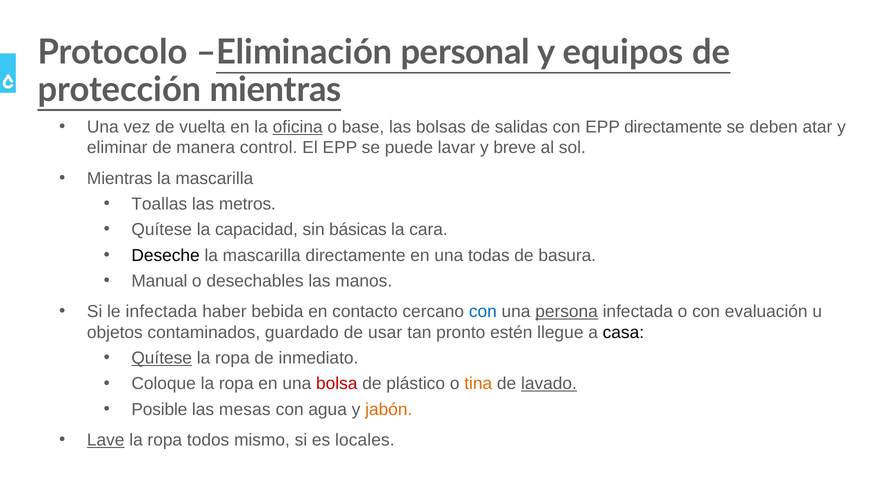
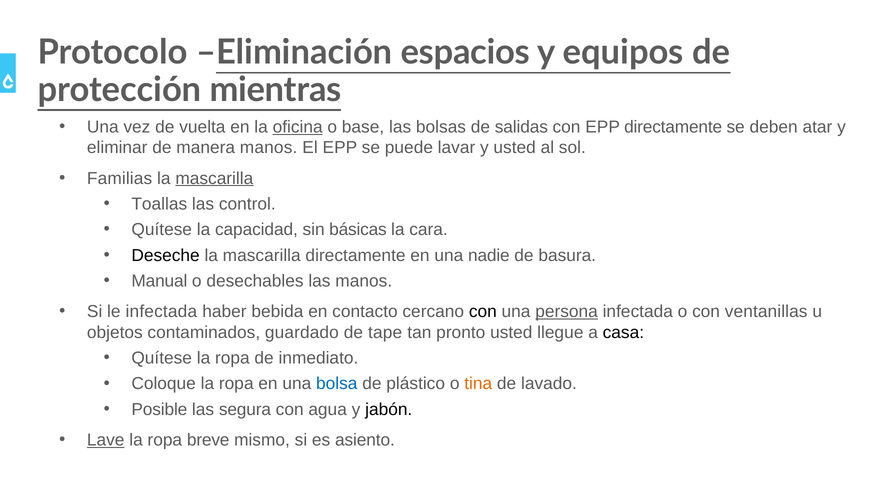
personal: personal -> espacios (465, 52)
manera control: control -> manos (269, 148)
y breve: breve -> usted (515, 148)
Mientras: Mientras -> Familias (120, 178)
mascarilla underline: none -> present (214, 178)
metros: metros -> control (247, 204)
todas: todas -> nadie (489, 255)
con colour: blue -> black (483, 312)
evaluación: evaluación -> ventanillas (766, 312)
usar: usar -> tape (385, 332)
pronto estén: estén -> usted (511, 332)
Quítese underline: present -> none (162, 358)
bolsa colour: red -> blue (337, 384)
lavado underline: present -> none (549, 384)
mesas: mesas -> segura (245, 410)
jabón colour: orange -> black (389, 410)
todos: todos -> breve (208, 440)
locales: locales -> asiento (365, 440)
